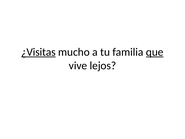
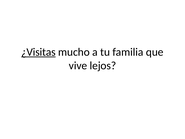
que underline: present -> none (155, 52)
